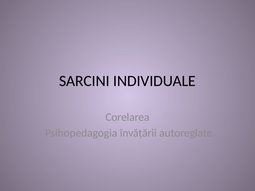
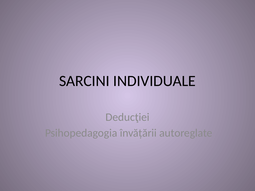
Corelarea: Corelarea -> Deducţiei (127, 117)
